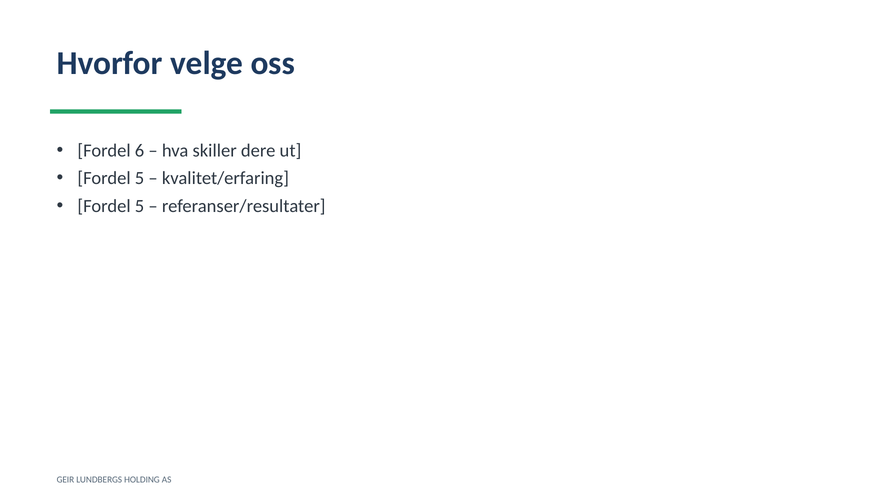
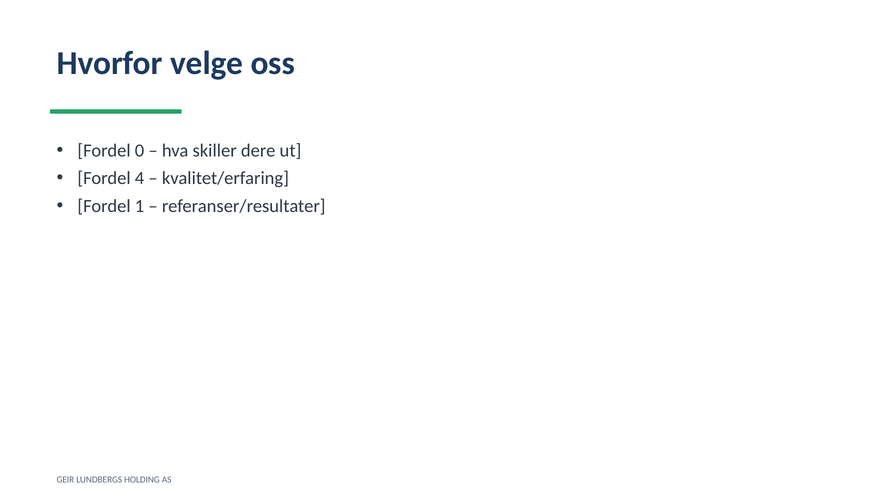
6: 6 -> 0 (140, 151)
5: 5 -> 4 (140, 179)
5: 5 -> 1 (140, 206)
